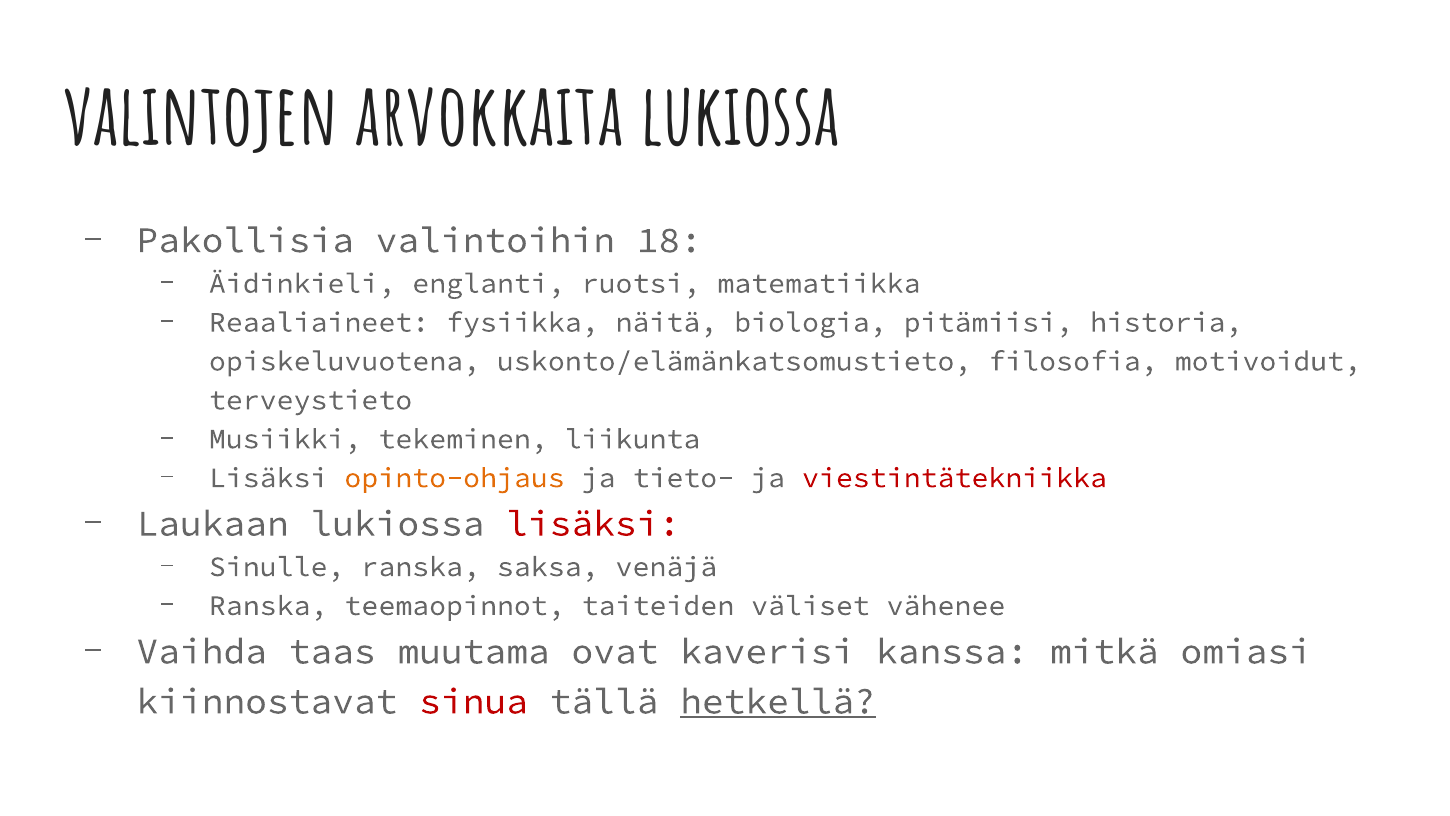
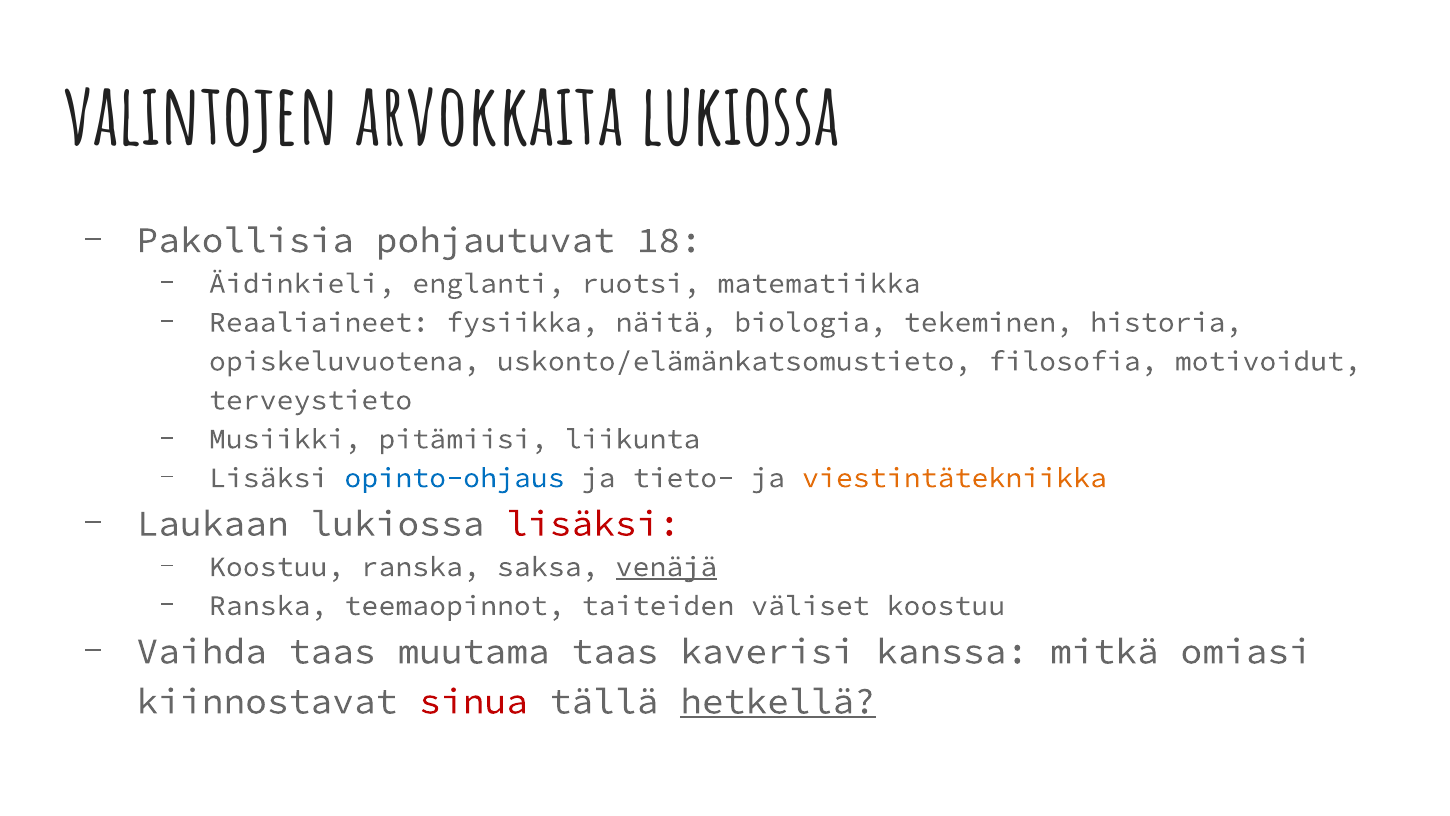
valintoihin: valintoihin -> pohjautuvat (495, 240)
pitämiisi: pitämiisi -> tekeminen (988, 322)
tekeminen: tekeminen -> pitämiisi (463, 439)
opinto-ohjaus colour: orange -> blue (455, 478)
viestintätekniikka colour: red -> orange (954, 478)
Sinulle: Sinulle -> Koostuu (277, 567)
venäjä underline: none -> present (666, 567)
väliset vähenee: vähenee -> koostuu (946, 605)
muutama ovat: ovat -> taas (615, 651)
